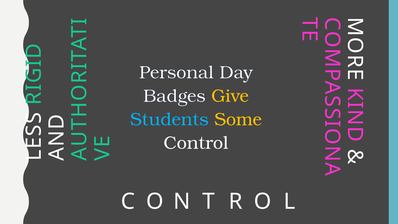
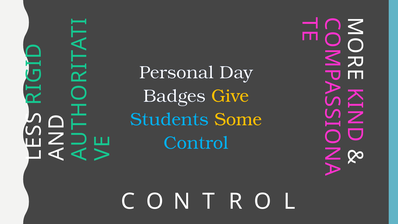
Control colour: white -> light blue (196, 143)
